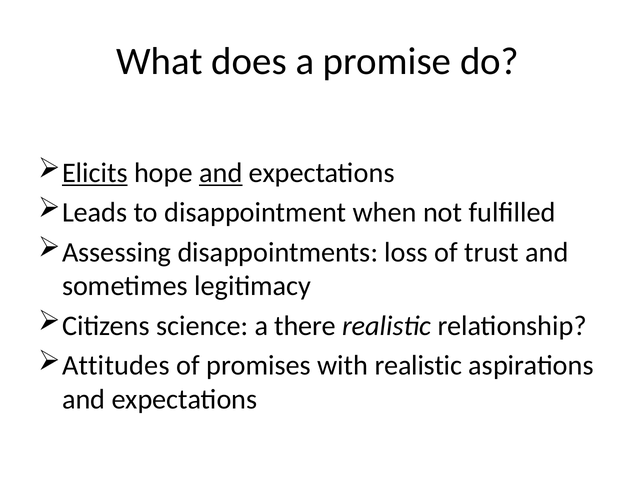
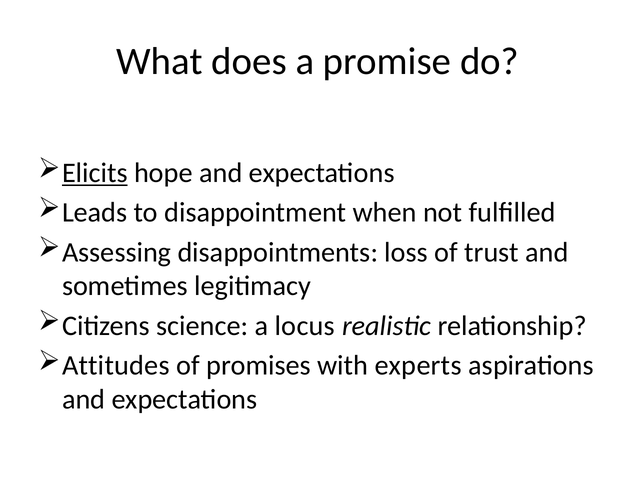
and underline: present -> none (221, 173)
there: there -> locus (305, 326)
with realistic: realistic -> experts (418, 365)
